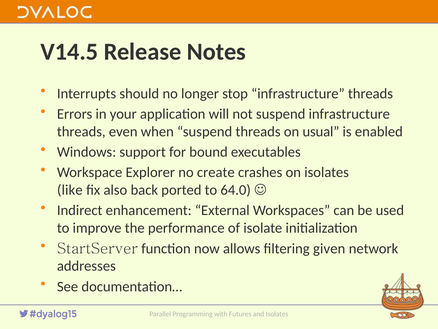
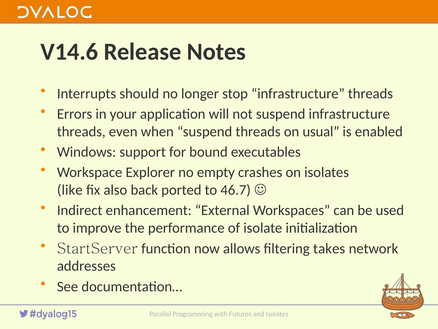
V14.5: V14.5 -> V14.6 (69, 52)
create: create -> empty (216, 172)
64.0: 64.0 -> 46.7 (236, 190)
given: given -> takes (329, 248)
